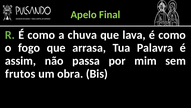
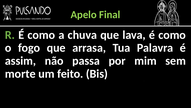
frutos: frutos -> morte (20, 73)
obra: obra -> feito (70, 73)
